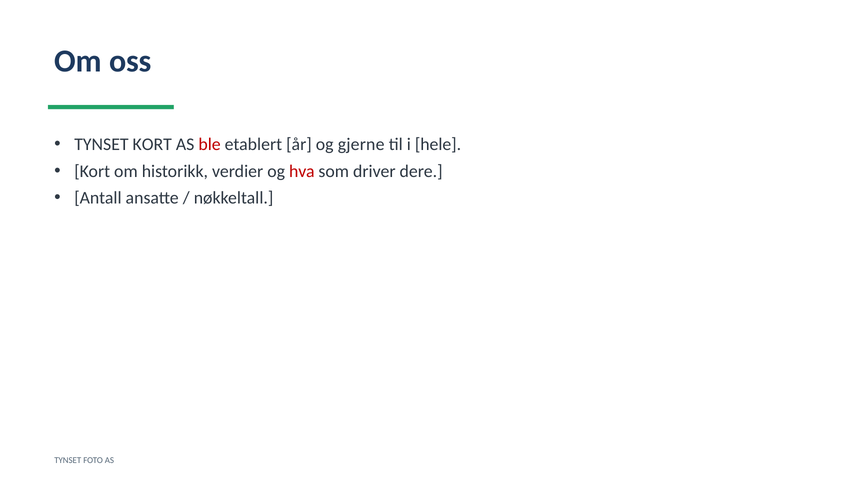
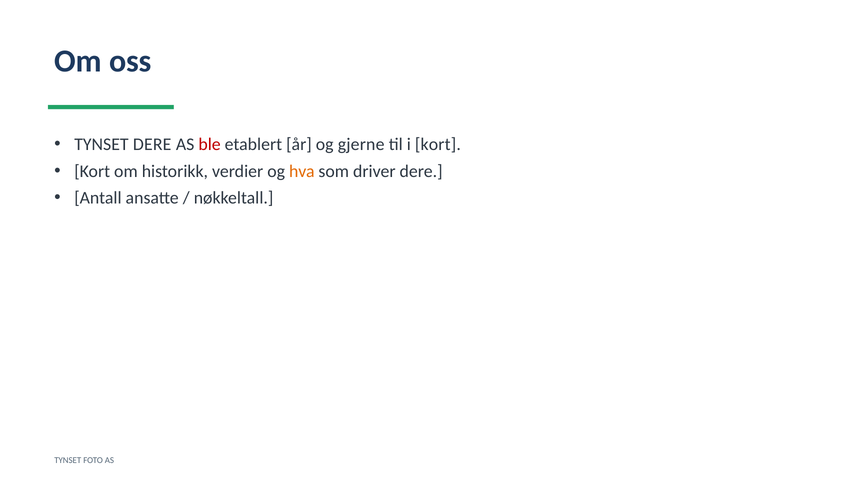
TYNSET KORT: KORT -> DERE (152, 144)
i hele: hele -> kort (438, 144)
hva colour: red -> orange (302, 171)
